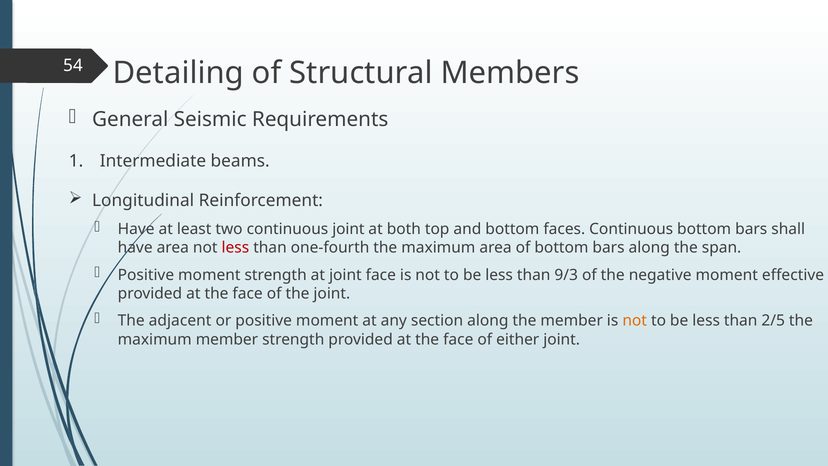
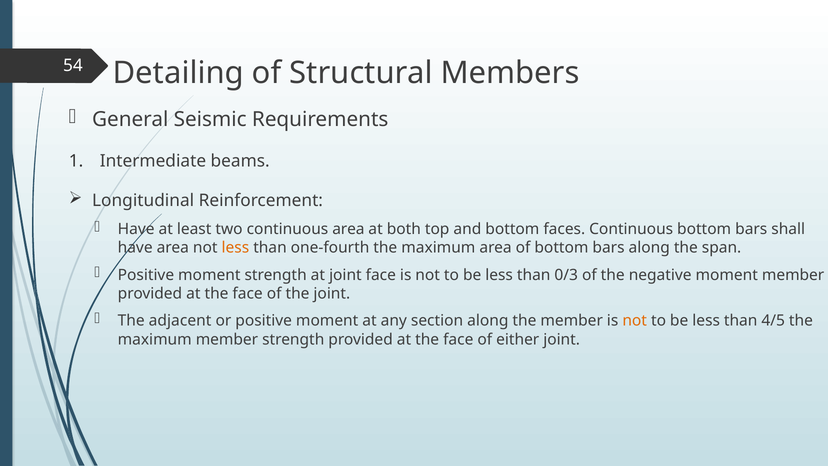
continuous joint: joint -> area (348, 229)
less colour: red -> orange (235, 247)
9/3: 9/3 -> 0/3 (566, 275)
moment effective: effective -> member (793, 275)
2/5: 2/5 -> 4/5 (773, 321)
